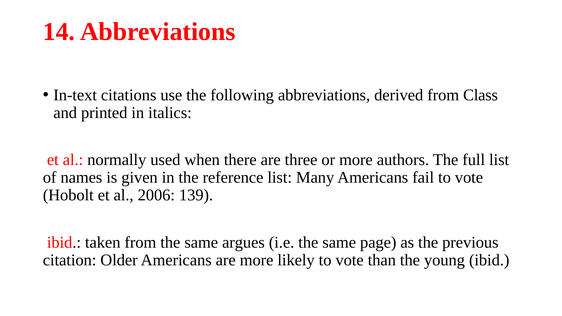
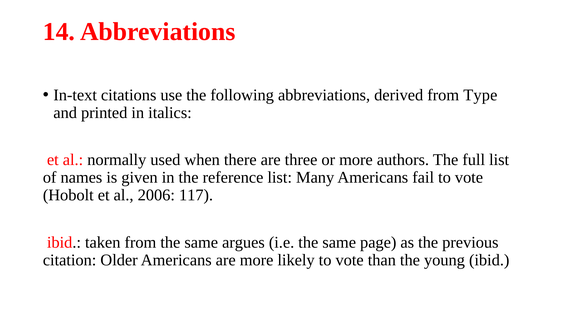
Class: Class -> Type (480, 95)
139: 139 -> 117 (196, 195)
